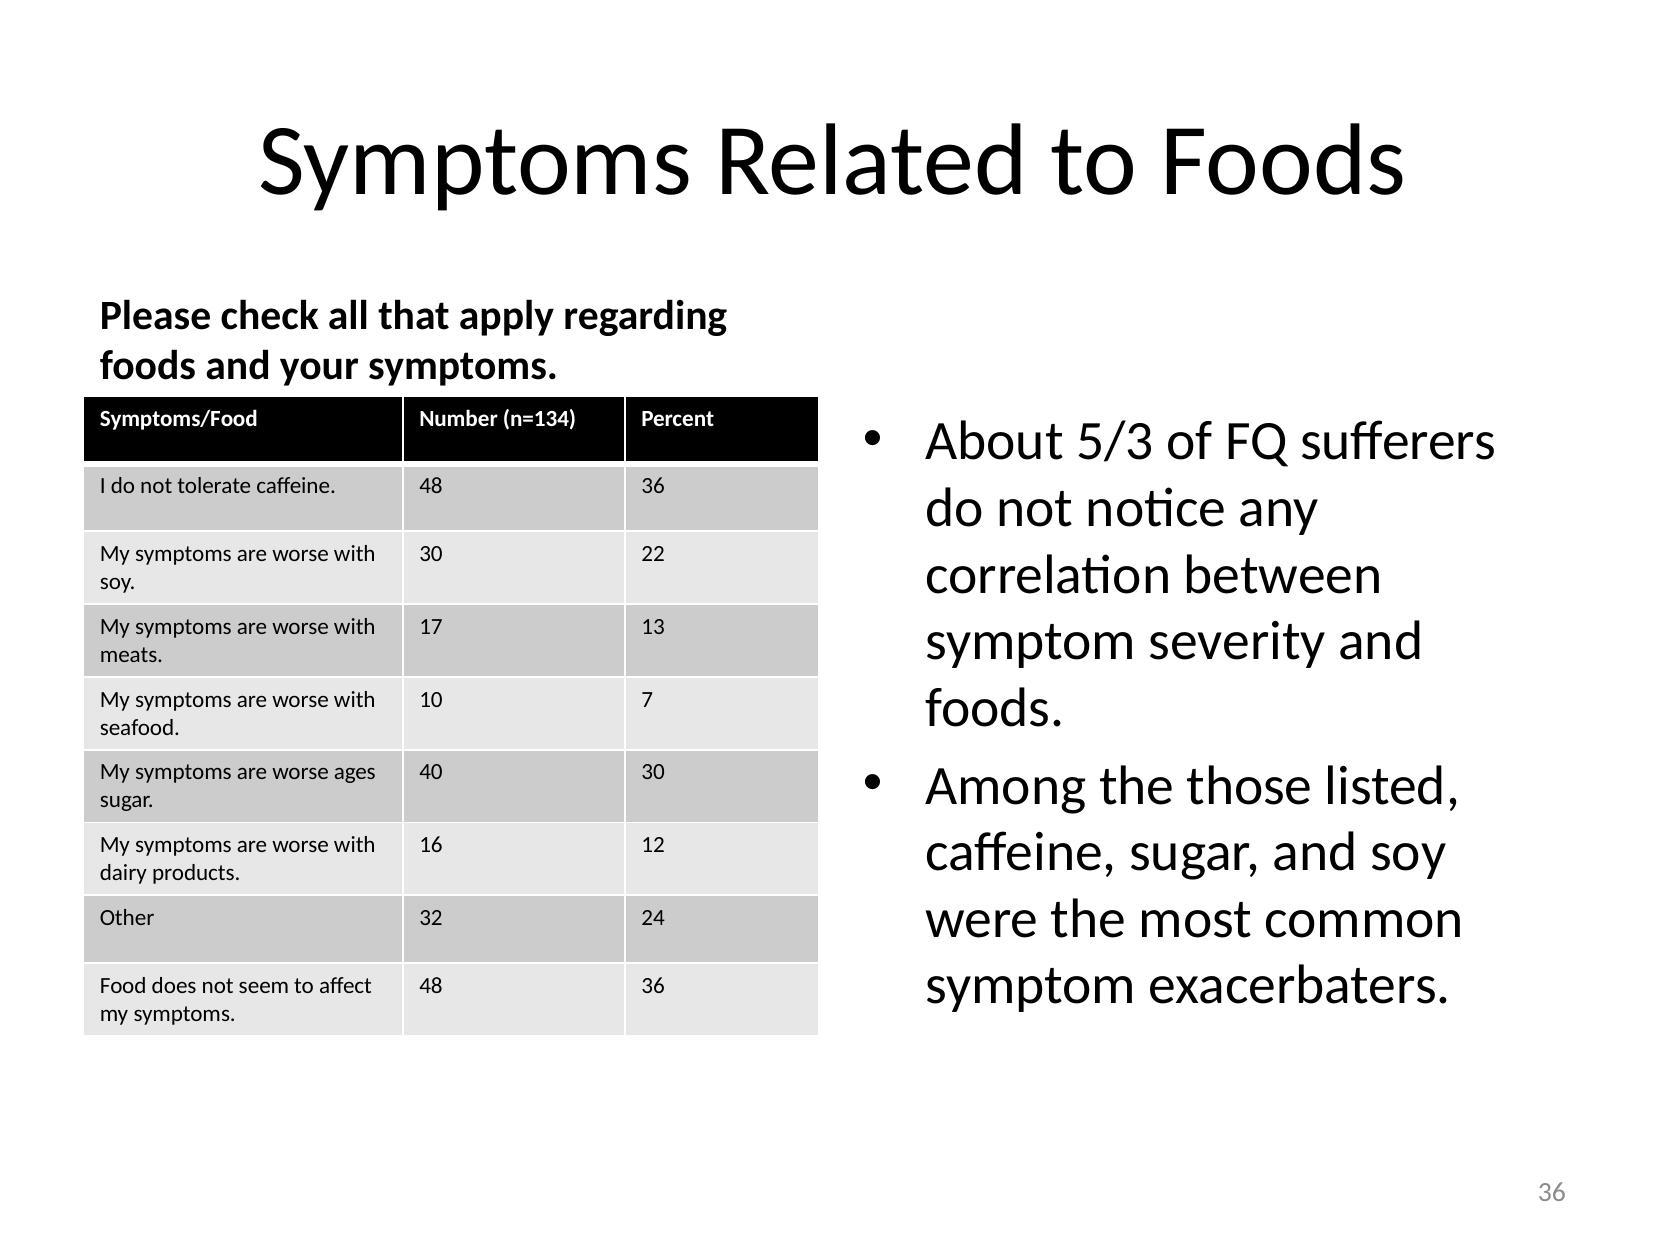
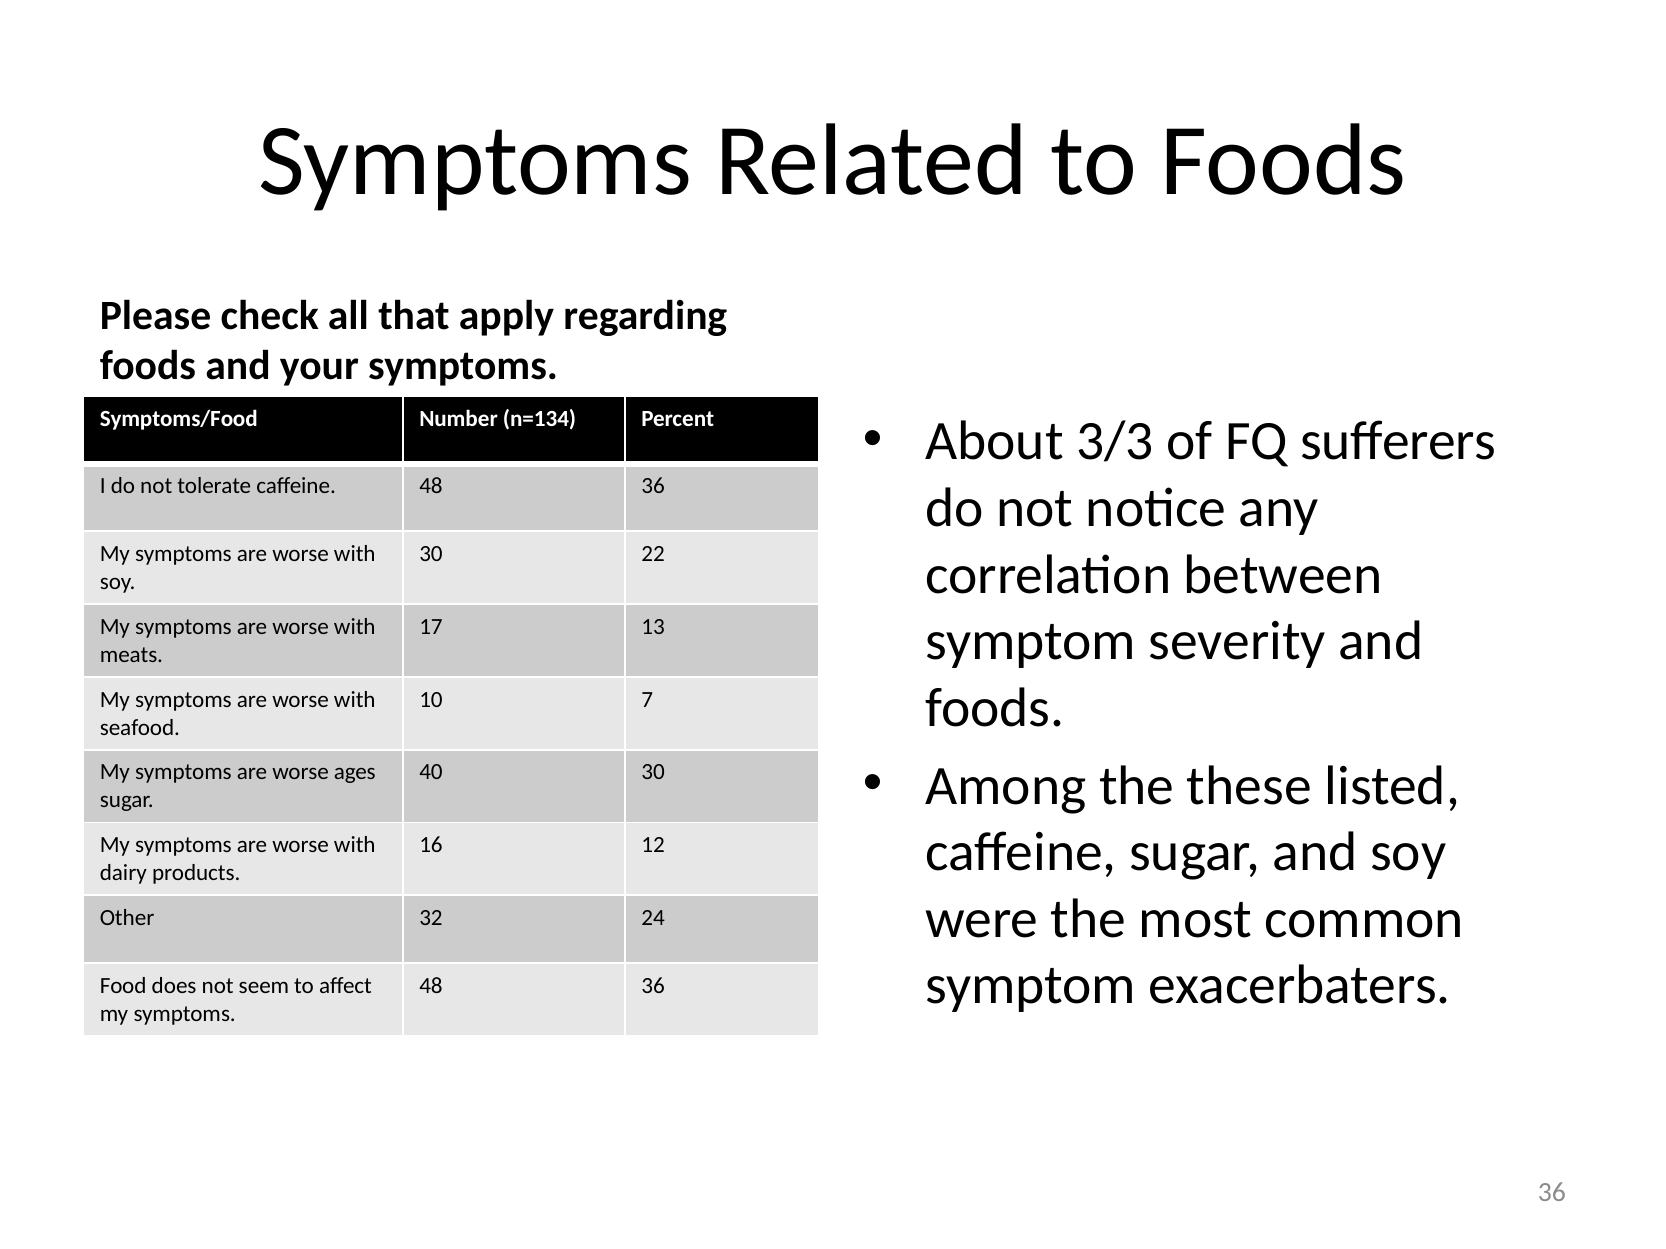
5/3: 5/3 -> 3/3 (1115, 442)
those: those -> these (1250, 786)
